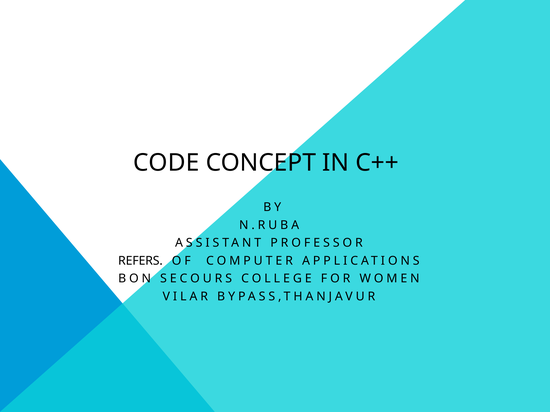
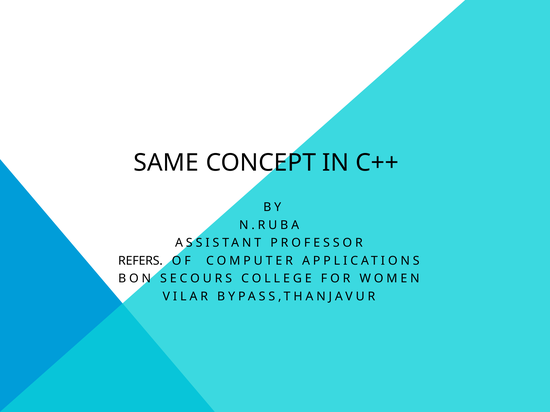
CODE: CODE -> SAME (166, 163)
